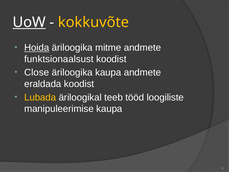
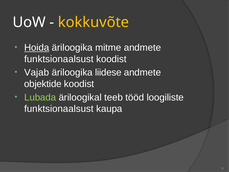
UoW underline: present -> none (29, 22)
Close: Close -> Vajab (37, 72)
äriloogika kaupa: kaupa -> liidese (108, 72)
eraldada: eraldada -> objektide (43, 84)
Lubada colour: yellow -> light green (40, 97)
manipuleerimise: manipuleerimise -> funktsionaalsust (59, 109)
